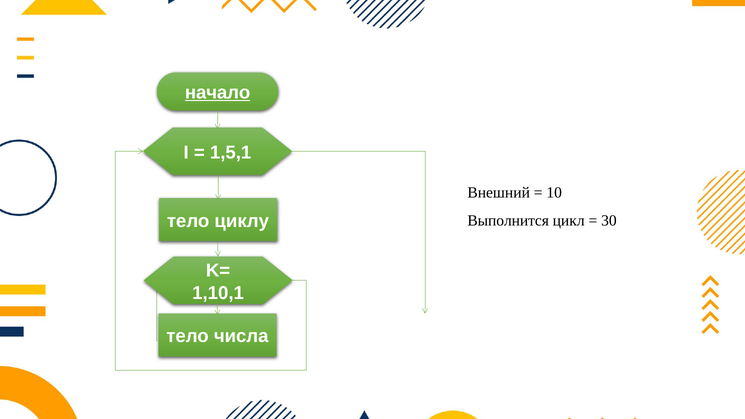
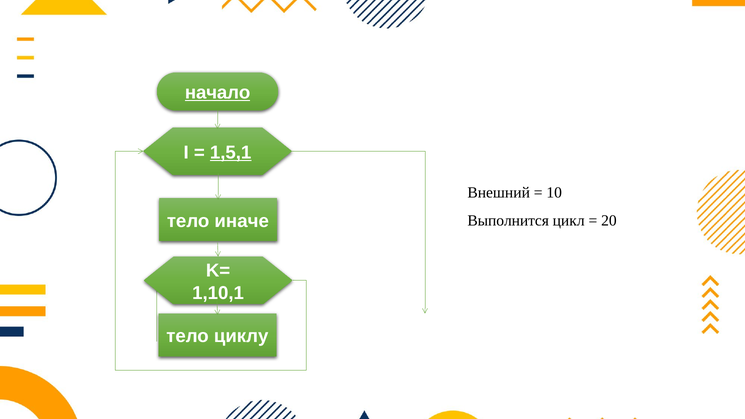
1,5,1 underline: none -> present (231, 153)
циклу: циклу -> иначе (242, 221)
30: 30 -> 20 (609, 221)
числа: числа -> циклу (241, 336)
